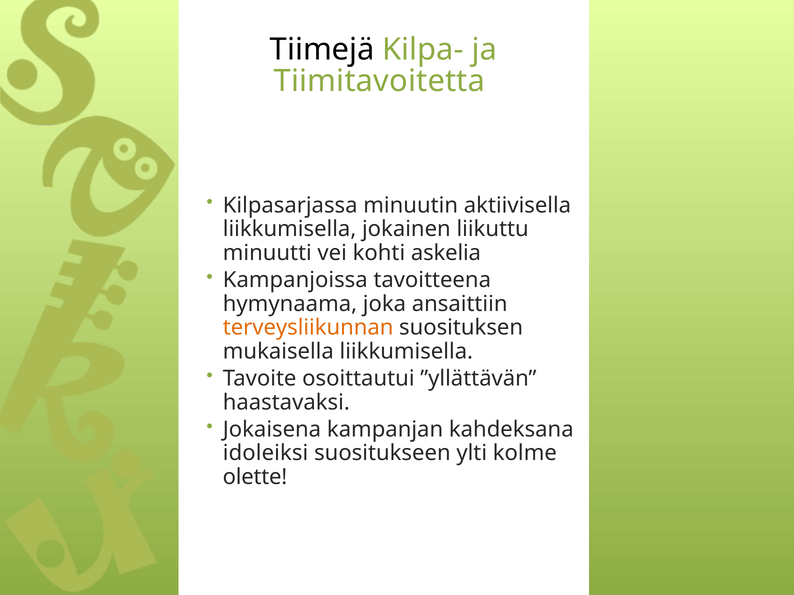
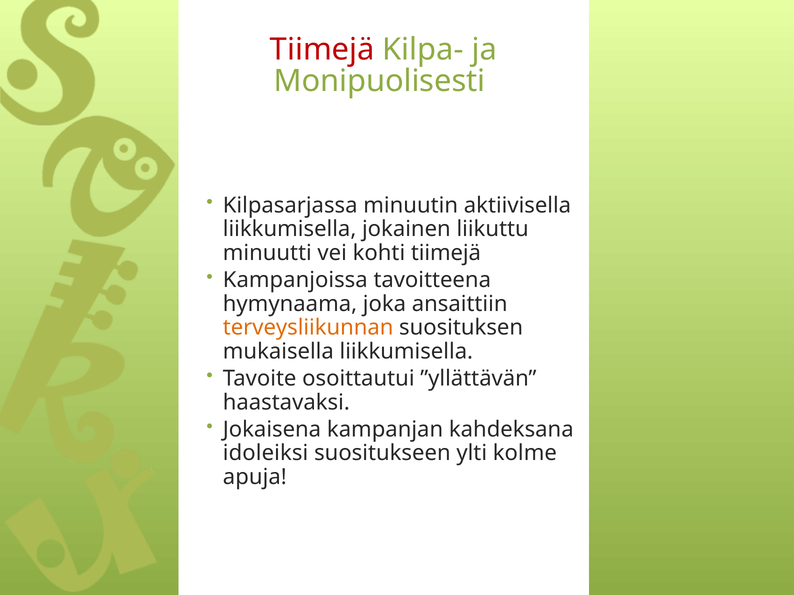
Tiimejä colour: black -> red (322, 50)
Tiimitavoitetta: Tiimitavoitetta -> Monipuolisesti (380, 81)
kohti askelia: askelia -> tiimejä (446, 253)
olette: olette -> apuja (255, 477)
